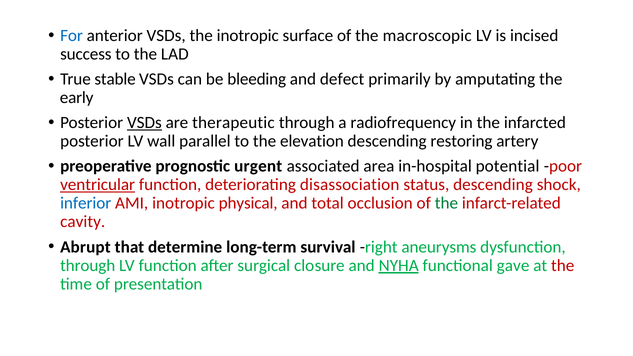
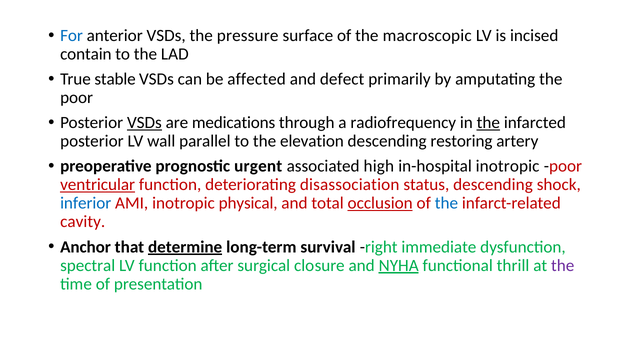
the inotropic: inotropic -> pressure (248, 36)
success: success -> contain (86, 54)
bleeding: bleeding -> affected (257, 79)
early: early -> poor (77, 98)
therapeutic: therapeutic -> medications (234, 123)
the underline: none -> present (488, 123)
area: area -> high (379, 166)
in-hospital potential: potential -> inotropic (508, 166)
occlusion underline: none -> present (380, 203)
the colour: green -> blue (446, 203)
Abrupt: Abrupt -> Anchor (86, 247)
determine underline: none -> present (185, 247)
aneurysms: aneurysms -> immediate (439, 247)
through: through -> spectral (88, 265)
gave: gave -> thrill (513, 265)
the colour: red -> purple (563, 265)
